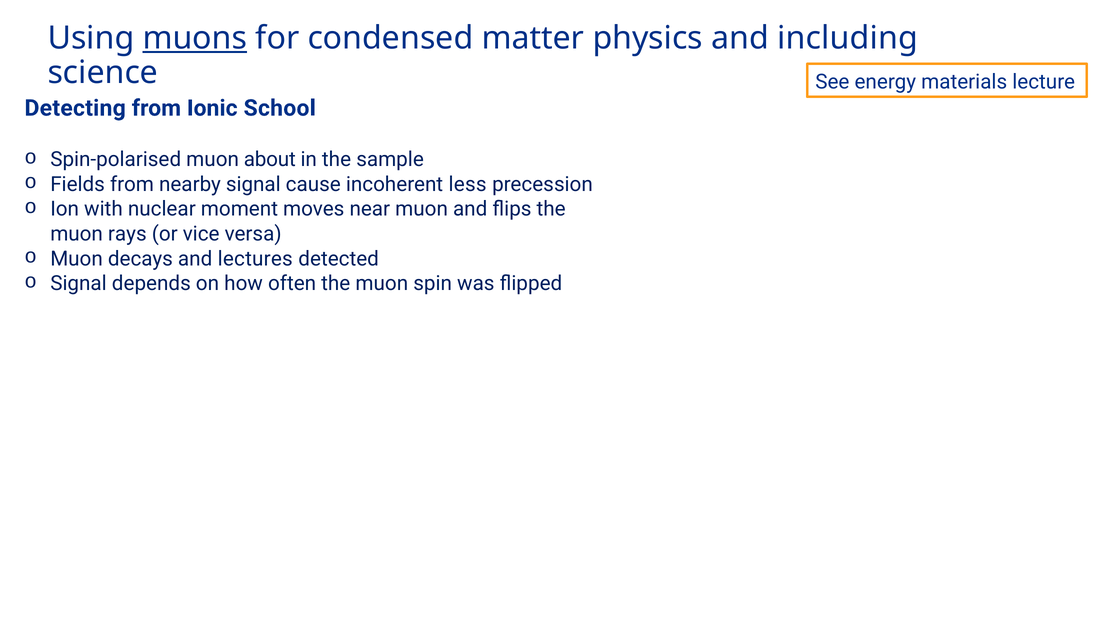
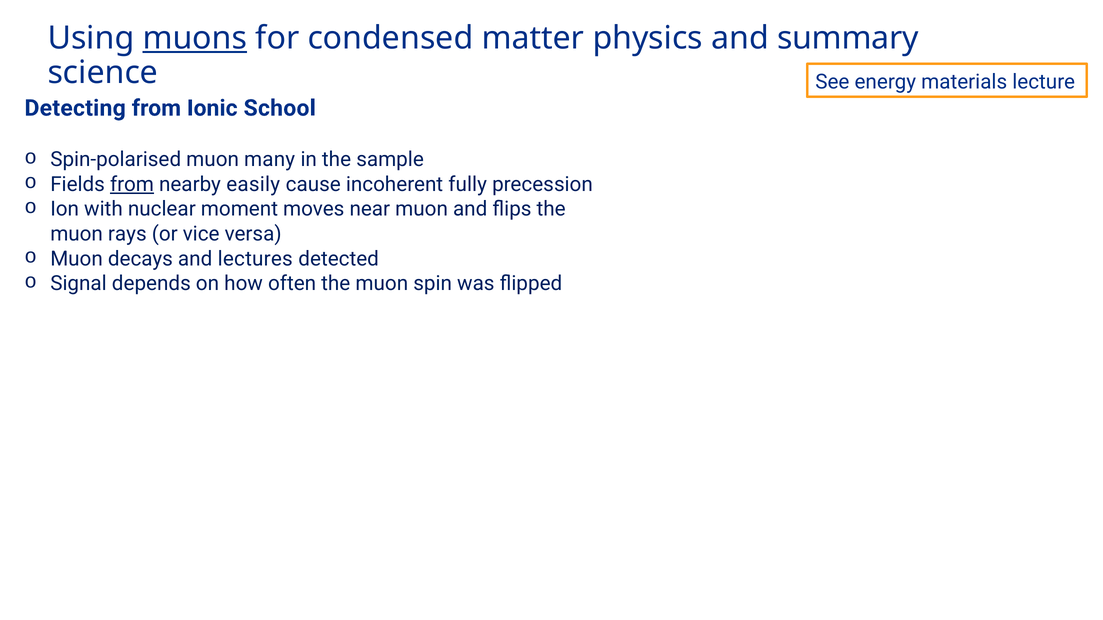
including: including -> summary (848, 38)
about: about -> many (270, 160)
from underline: none -> present (132, 184)
nearby signal: signal -> easily (253, 184)
less: less -> fully (468, 184)
